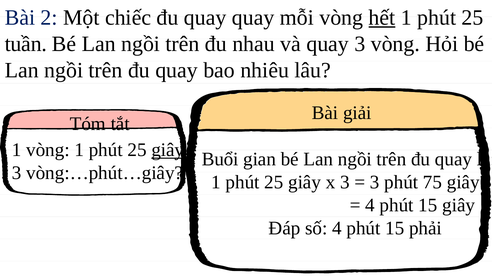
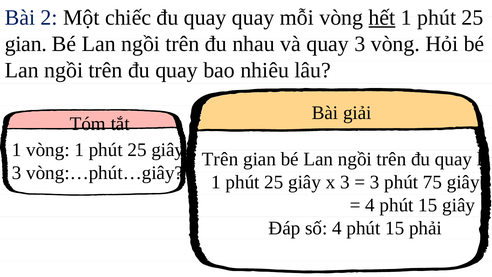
tuần: tuần -> gian (26, 44)
giây underline: present -> none (168, 150)
Buổi: Buổi -> Trên (220, 159)
